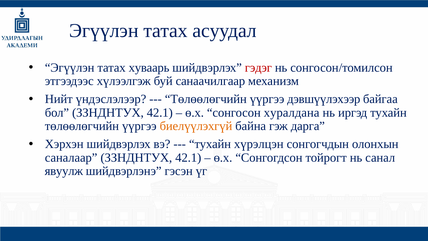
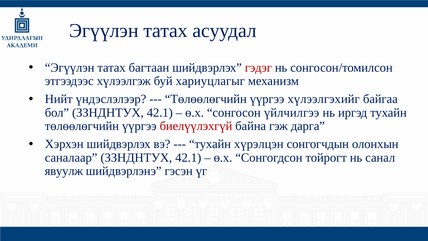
хуваарь: хуваарь -> багтаан (149, 68)
санаачилгаар: санаачилгаар -> хариуцлагыг (210, 81)
дэвшүүлэхээр: дэвшүүлэхээр -> хүлээлгэхийг (324, 99)
хуралдана: хуралдана -> үйлчилгээ (292, 113)
биелүүлэхгүй colour: orange -> red (196, 126)
